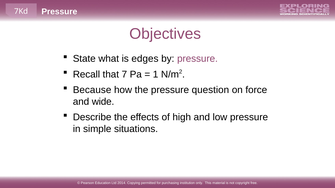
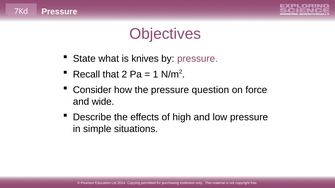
edges: edges -> knives (145, 59)
7: 7 -> 2 (124, 75)
Because: Because -> Consider (92, 90)
